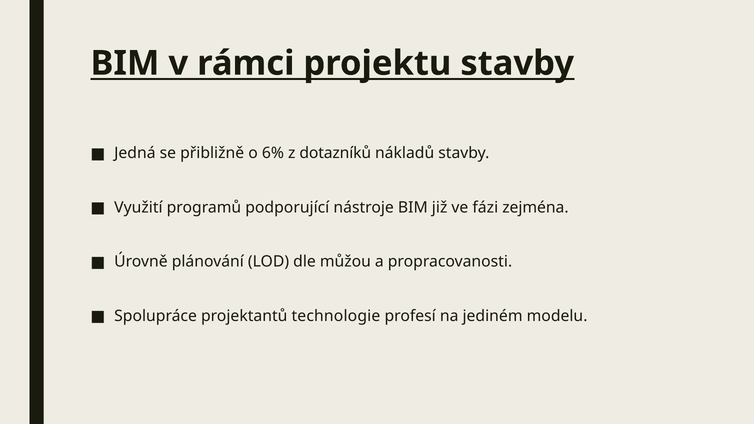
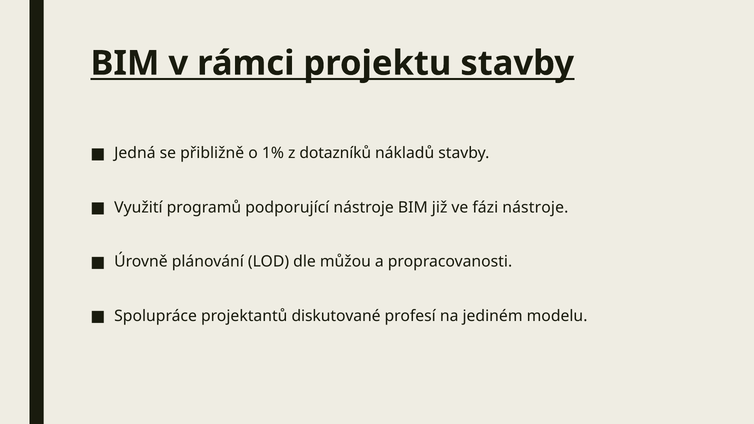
6%: 6% -> 1% (273, 153)
fázi zejména: zejména -> nástroje (535, 208)
technologie: technologie -> diskutované (336, 316)
